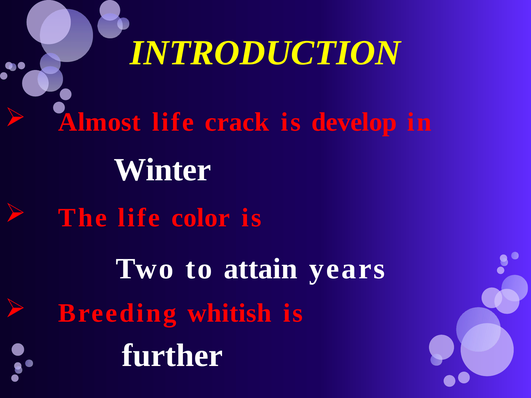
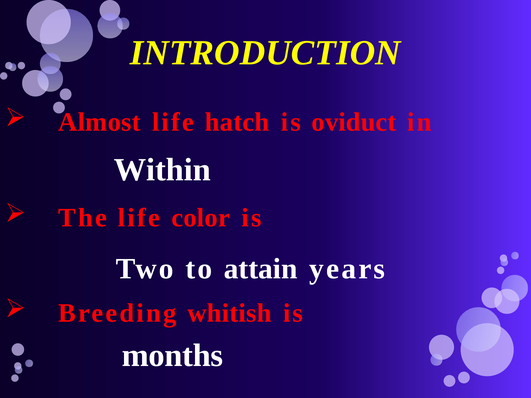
crack: crack -> hatch (237, 122)
develop: develop -> oviduct (354, 122)
Winter: Winter -> Within (162, 170)
further: further -> months (173, 356)
